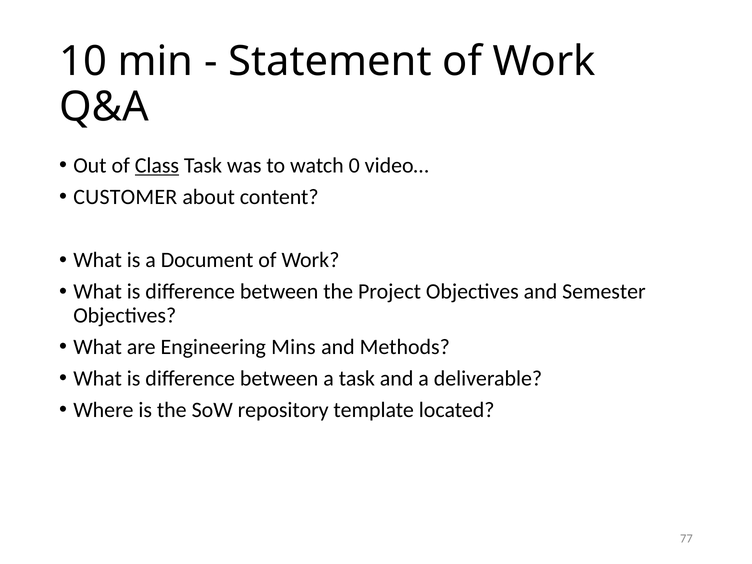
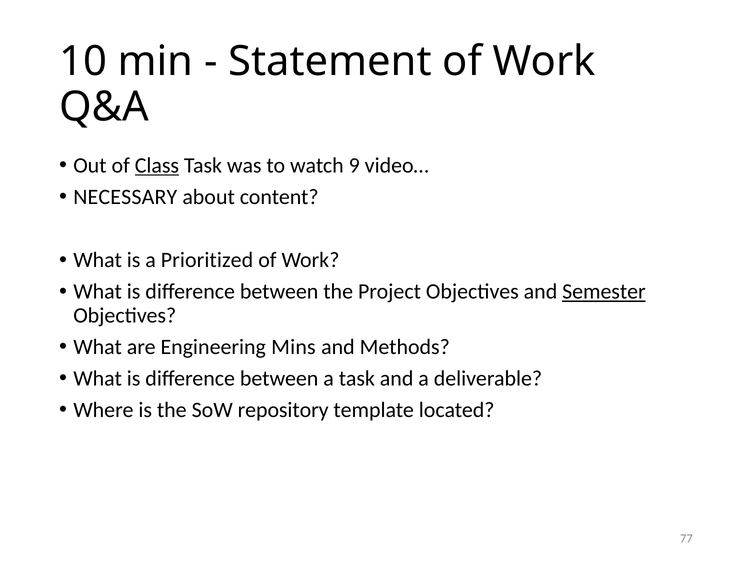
0: 0 -> 9 (354, 166)
CUSTOMER: CUSTOMER -> NECESSARY (125, 197)
Document: Document -> Prioritized (207, 260)
Semester underline: none -> present (604, 292)
